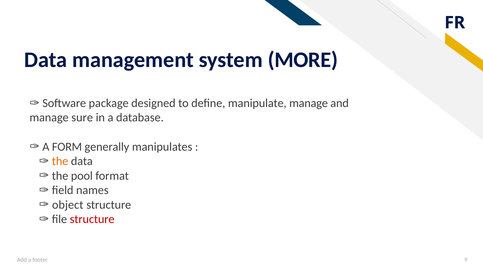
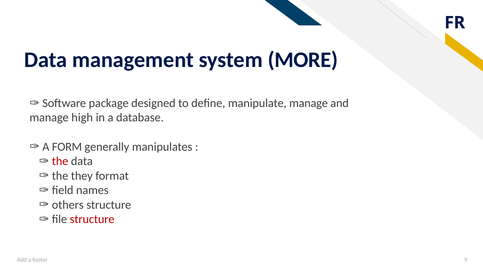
sure: sure -> high (82, 118)
the colour: orange -> red (60, 161)
pool: pool -> they (82, 175)
object: object -> others (68, 204)
